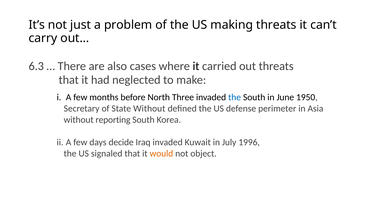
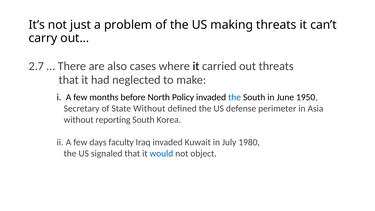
6.3: 6.3 -> 2.7 (36, 66)
Three: Three -> Policy (183, 97)
decide: decide -> faculty (121, 142)
1996: 1996 -> 1980 (249, 142)
would colour: orange -> blue (161, 154)
